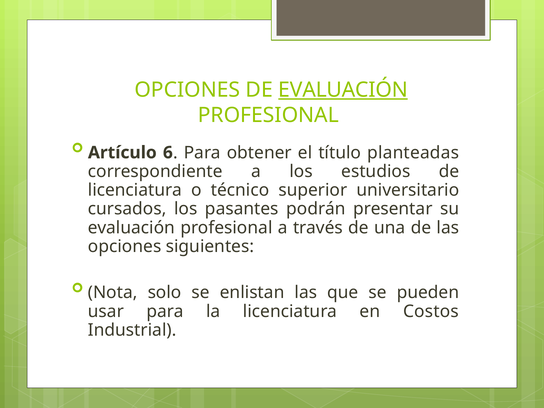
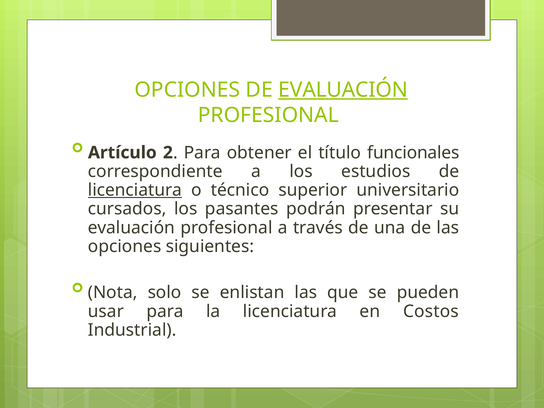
6: 6 -> 2 (168, 153)
planteadas: planteadas -> funcionales (413, 153)
licenciatura underline: none -> present (135, 190)
